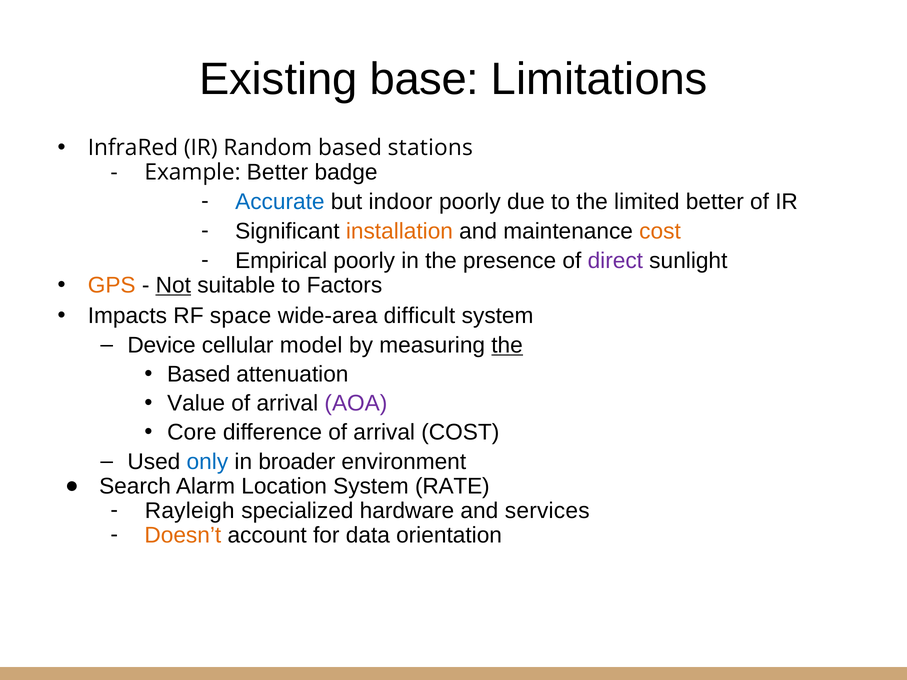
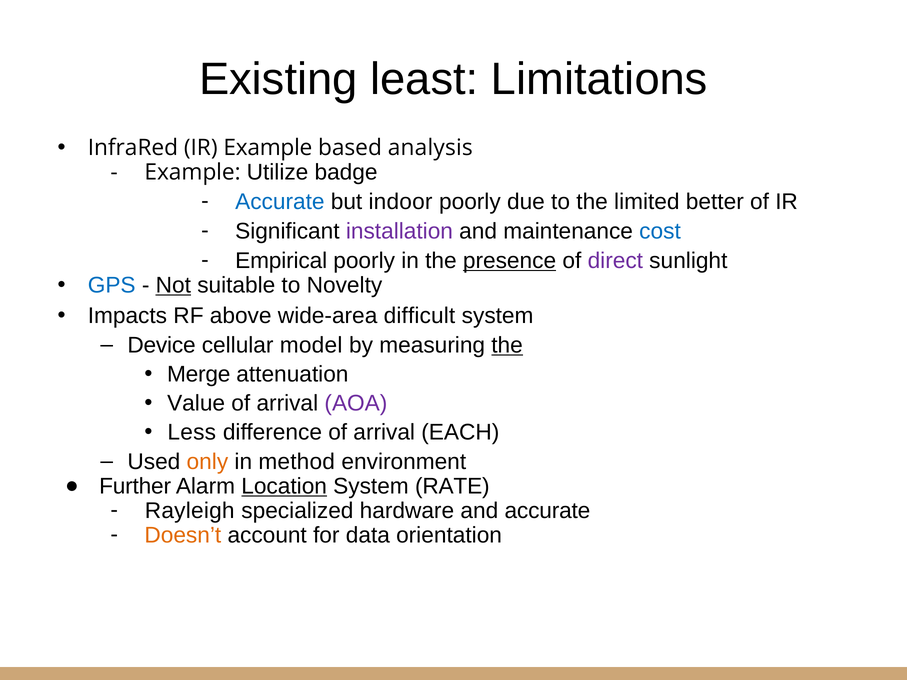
base: base -> least (424, 79)
IR Random: Random -> Example (268, 148)
stations: stations -> analysis (430, 148)
Example Better: Better -> Utilize (278, 172)
installation colour: orange -> purple (399, 231)
cost colour: orange -> blue (660, 231)
presence underline: none -> present (510, 261)
GPS colour: orange -> blue (112, 285)
Factors: Factors -> Novelty (344, 285)
space: space -> above (241, 316)
Based: Based -> Merge (199, 374)
Core: Core -> Less (192, 432)
arrival COST: COST -> EACH (460, 432)
only colour: blue -> orange (207, 462)
broader: broader -> method (297, 462)
Search: Search -> Further (135, 486)
Location underline: none -> present (284, 486)
and services: services -> accurate (547, 511)
